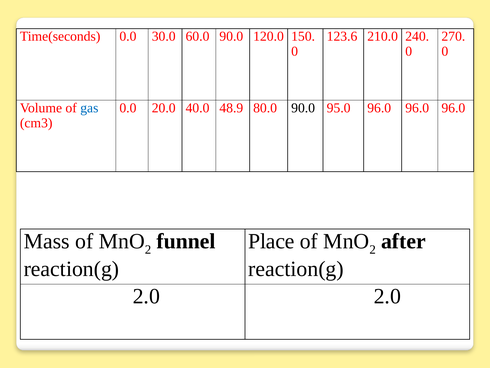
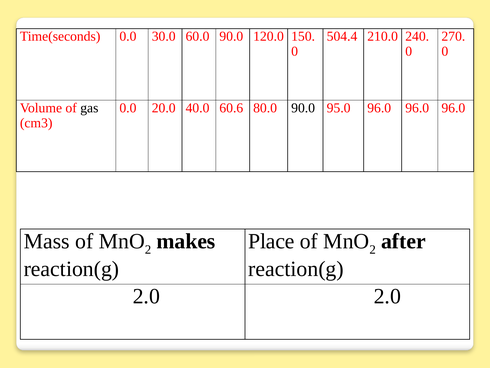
123.6: 123.6 -> 504.4 (342, 36)
gas colour: blue -> black (89, 108)
48.9: 48.9 -> 60.6 (231, 108)
funnel: funnel -> makes (186, 241)
